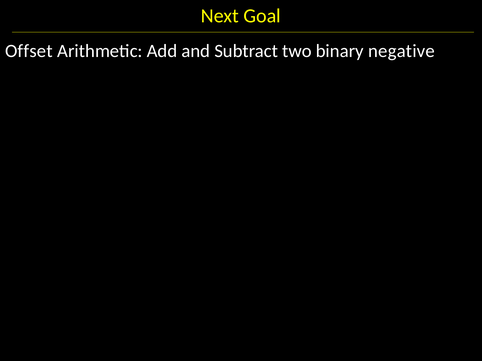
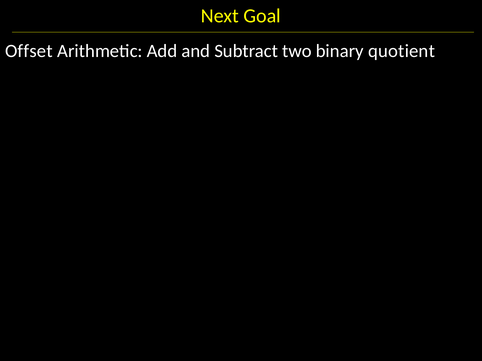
negative: negative -> quotient (402, 51)
